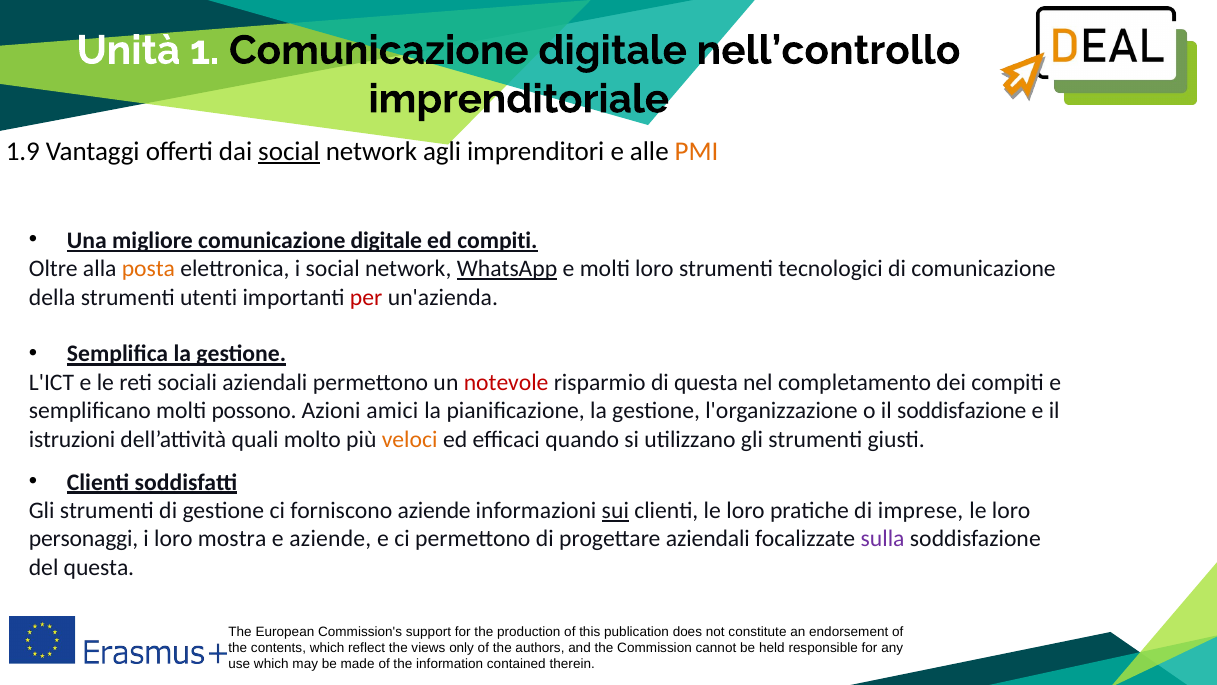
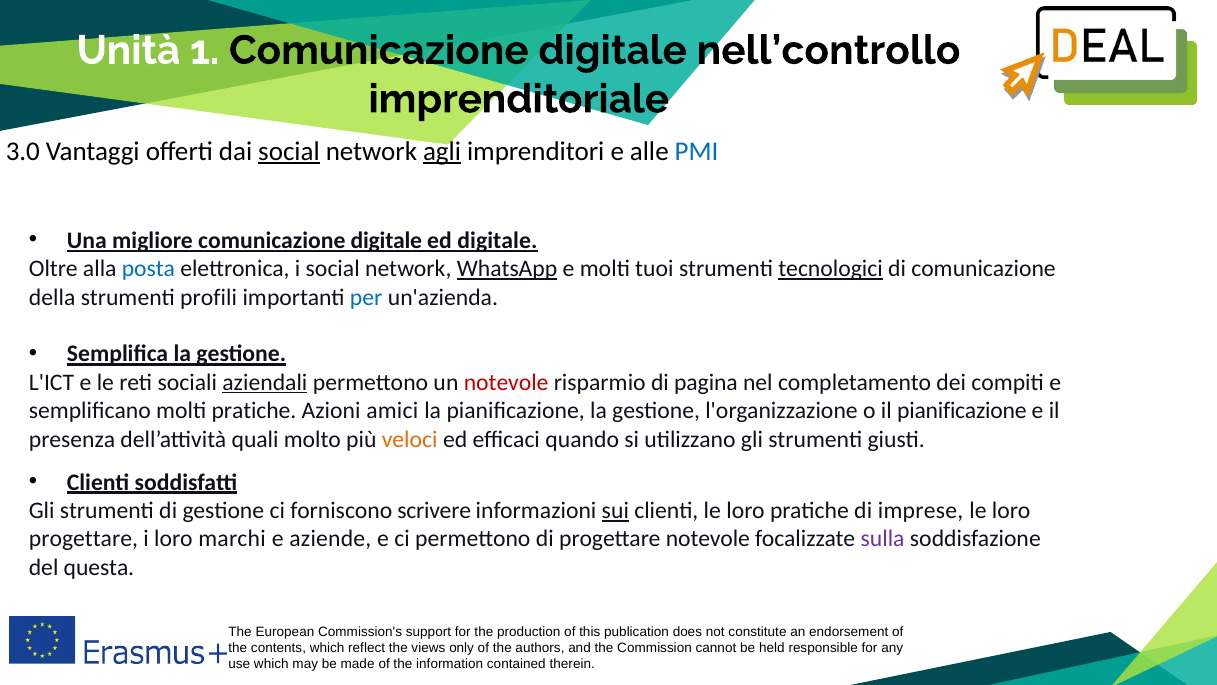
1.9: 1.9 -> 3.0 (23, 151)
agli underline: none -> present (442, 151)
PMI colour: orange -> blue (697, 151)
ed compiti: compiti -> digitale (497, 240)
posta colour: orange -> blue (148, 269)
molti loro: loro -> tuoi (654, 269)
tecnologici underline: none -> present (831, 269)
utenti: utenti -> profili (209, 297)
per colour: red -> blue (366, 297)
aziendali underline: none -> present (265, 382)
di questa: questa -> pagina (706, 382)
molti possono: possono -> pratiche (254, 411)
il soddisfazione: soddisfazione -> pianificazione (962, 411)
istruzioni: istruzioni -> presenza (72, 439)
forniscono aziende: aziende -> scrivere (434, 510)
personaggi: personaggi -> progettare (83, 539)
mostra: mostra -> marchi (232, 539)
progettare aziendali: aziendali -> notevole (708, 539)
